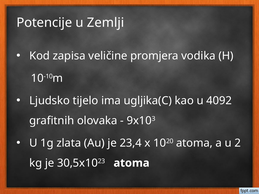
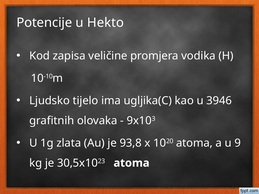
Zemlji: Zemlji -> Hekto (106, 23)
4092: 4092 -> 3946 (219, 101)
23,4: 23,4 -> 93,8 (131, 143)
2: 2 -> 9 (238, 143)
